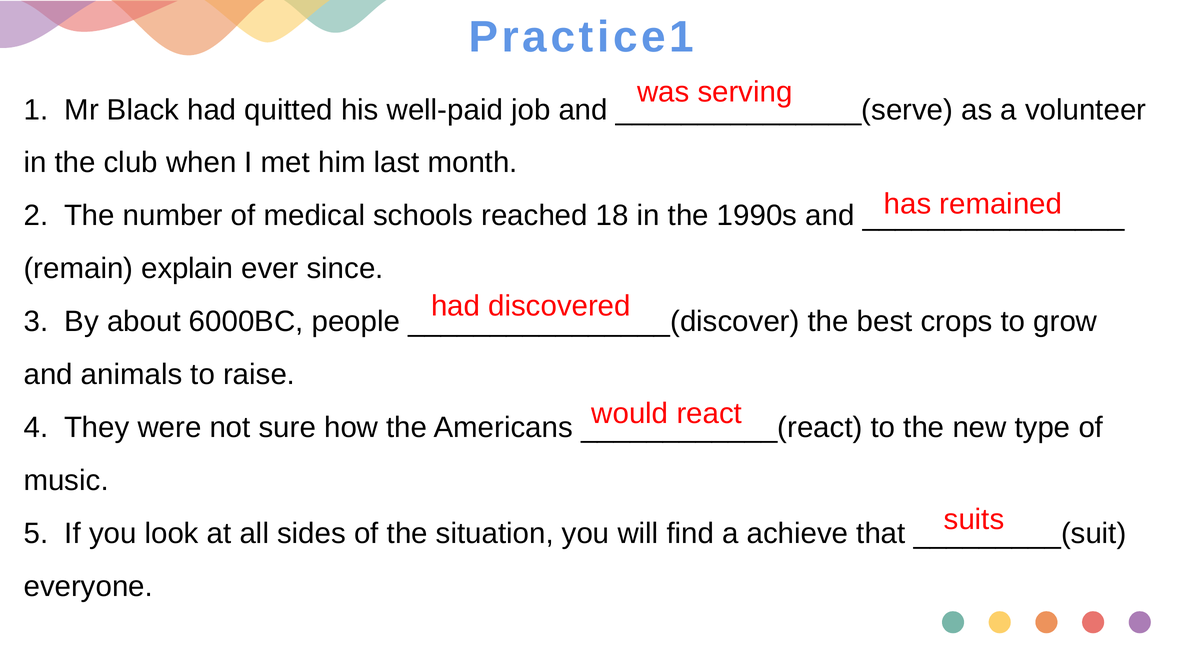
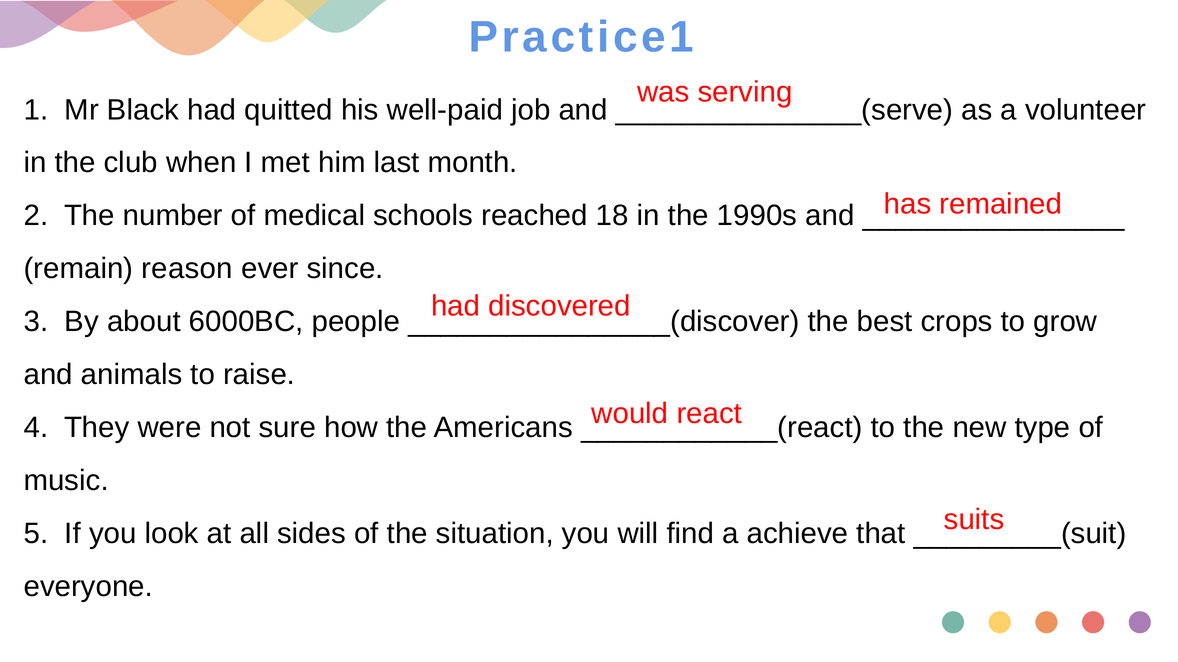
explain: explain -> reason (187, 269)
